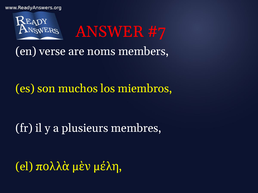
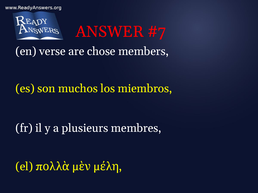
noms: noms -> chose (101, 51)
